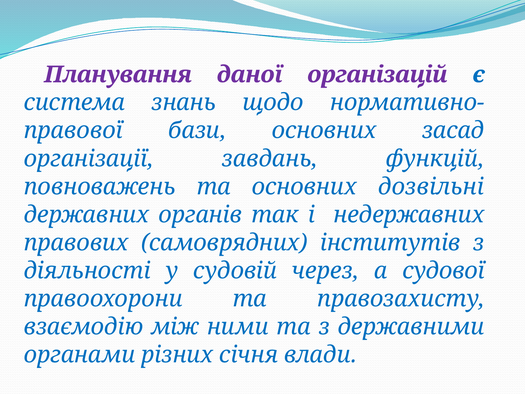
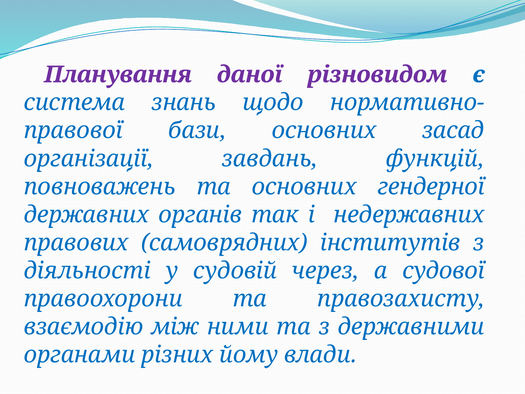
організацій: організацій -> різновидом (377, 75)
дозвільні: дозвільні -> гендерної (431, 187)
січня: січня -> йому (249, 355)
